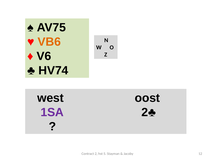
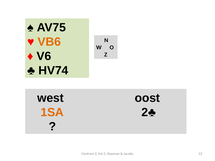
1SA colour: purple -> orange (52, 112)
